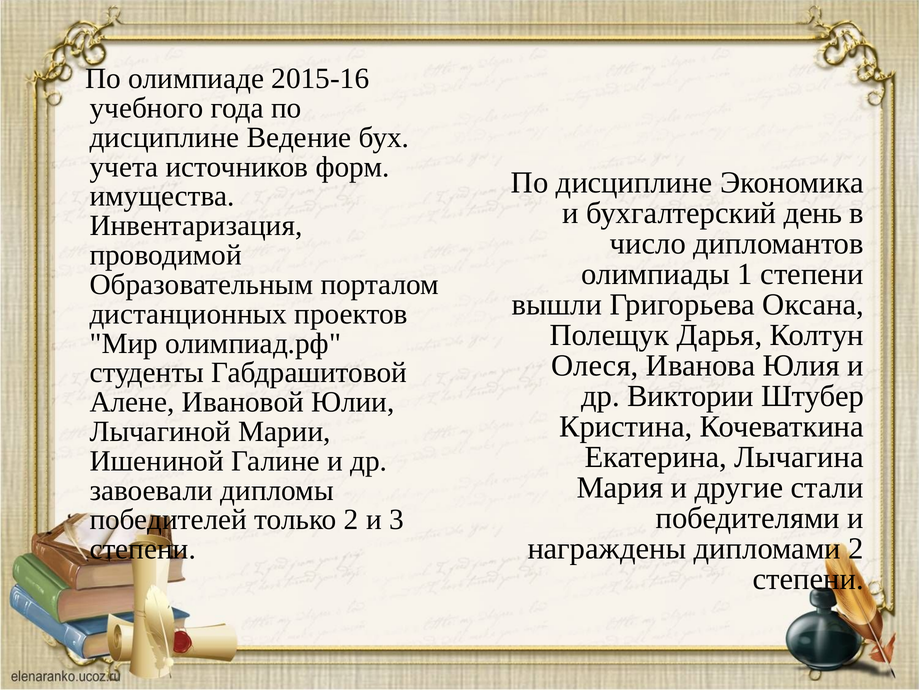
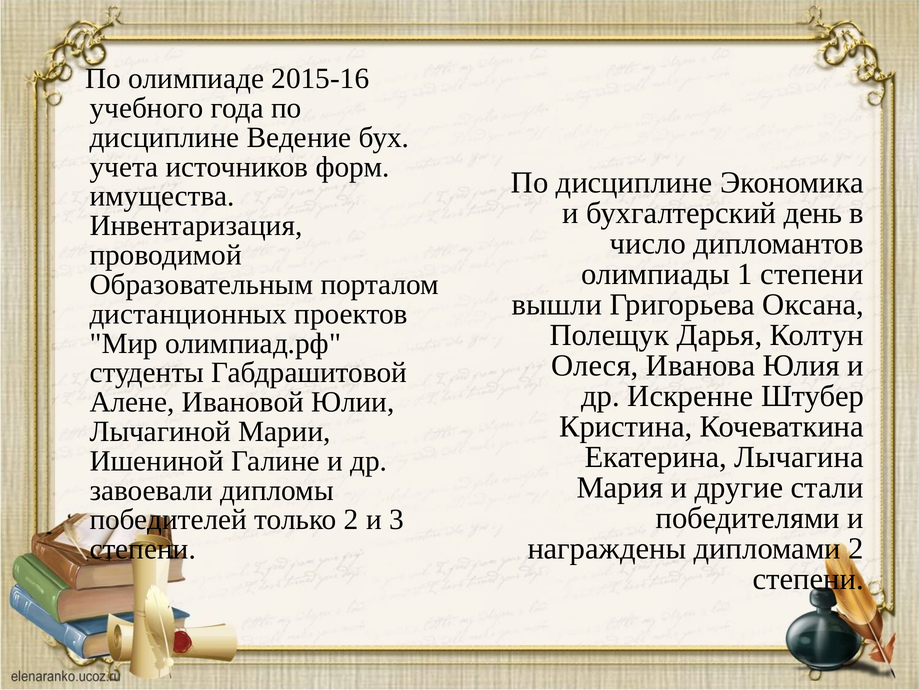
Виктории: Виктории -> Искренне (690, 396)
